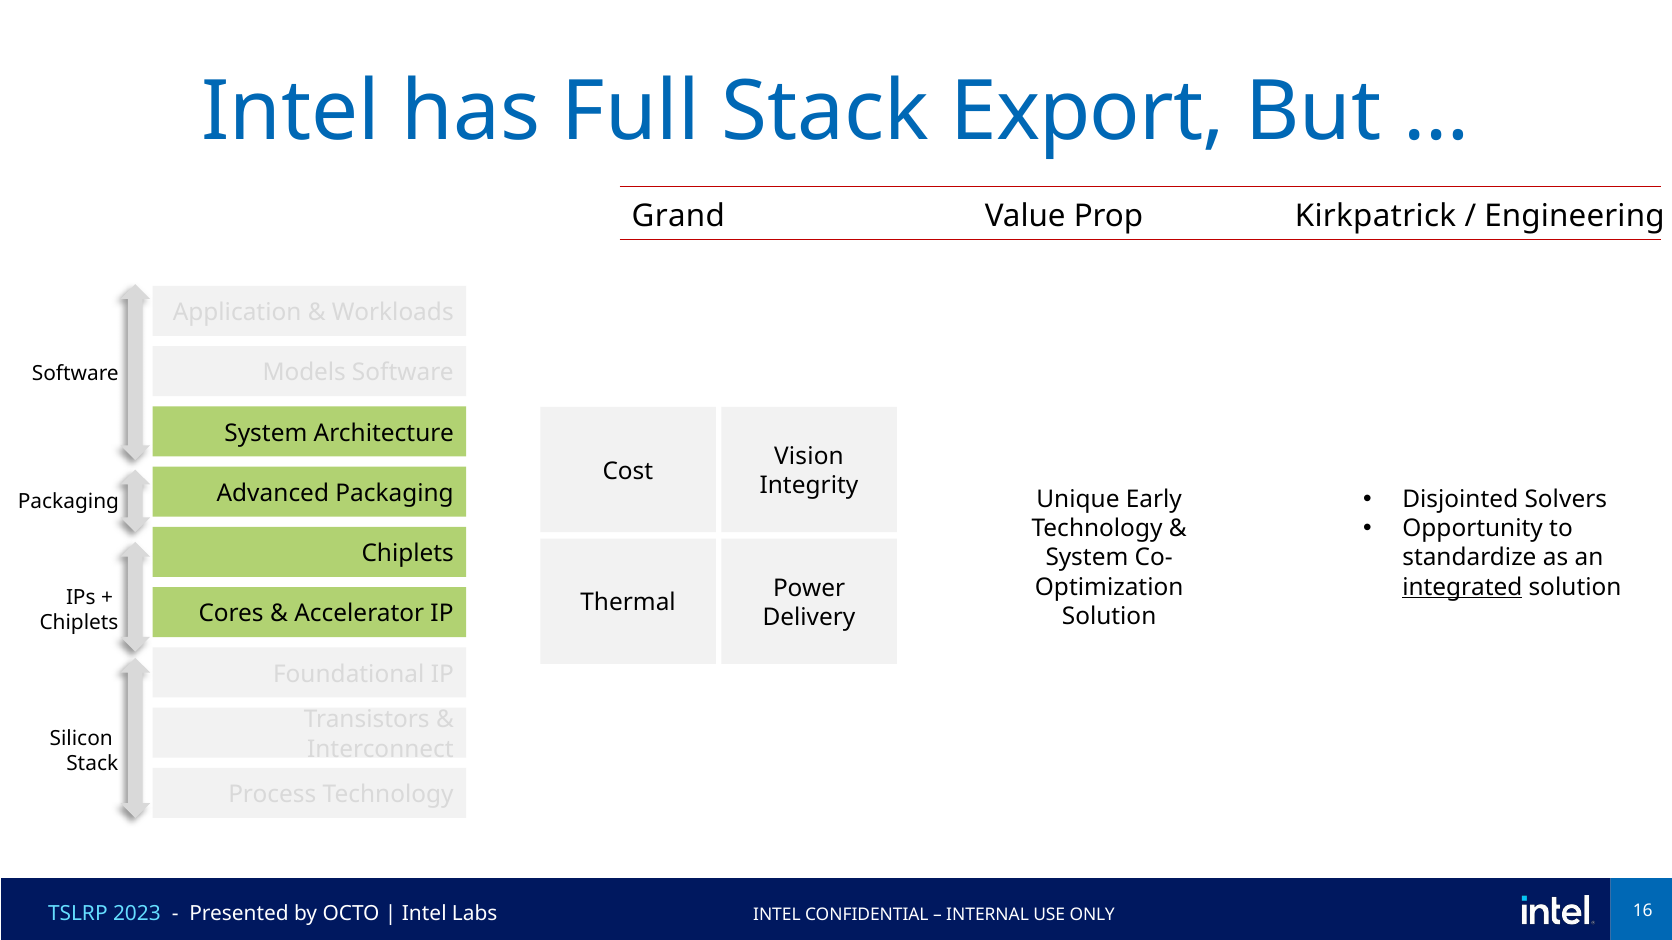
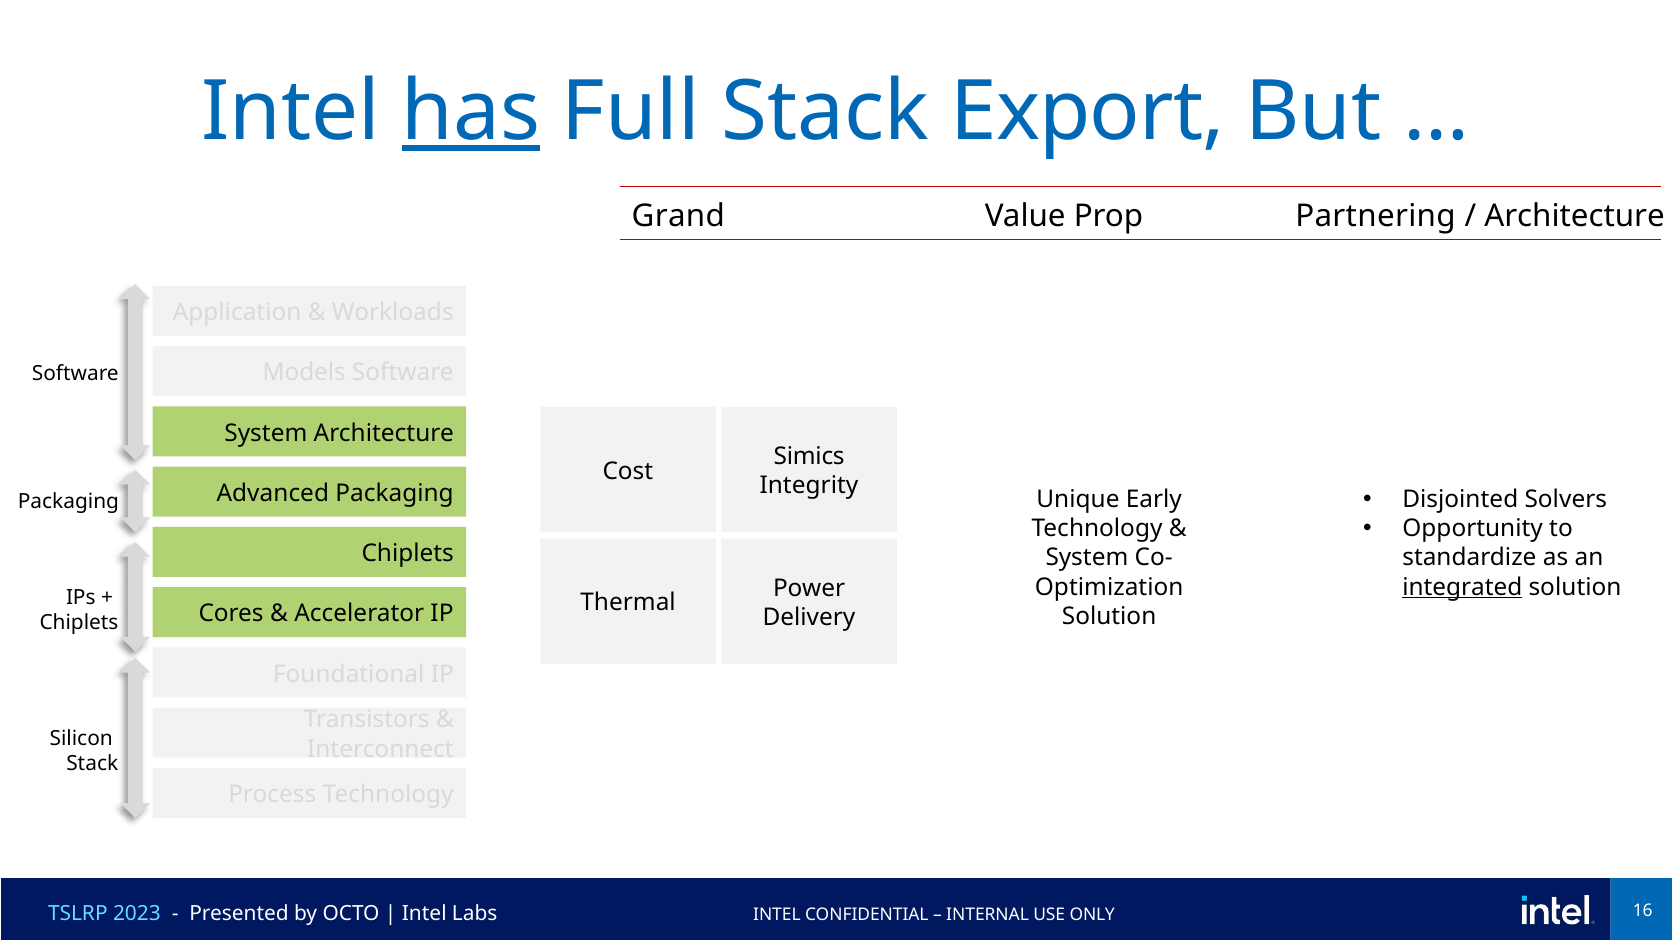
has underline: none -> present (471, 112)
Kirkpatrick: Kirkpatrick -> Partnering (1375, 216)
Engineering: Engineering -> Architecture (1575, 216)
Vision: Vision -> Simics (809, 457)
